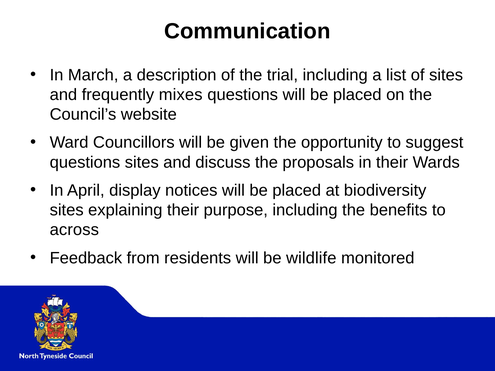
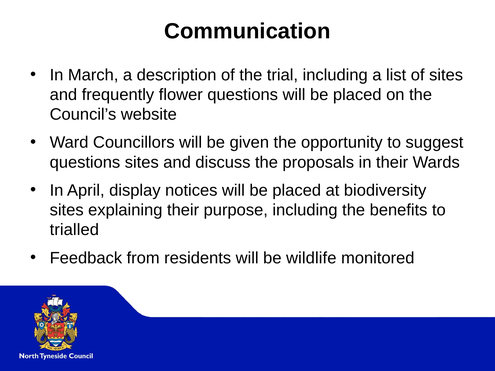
mixes: mixes -> flower (181, 95)
across: across -> trialled (74, 230)
